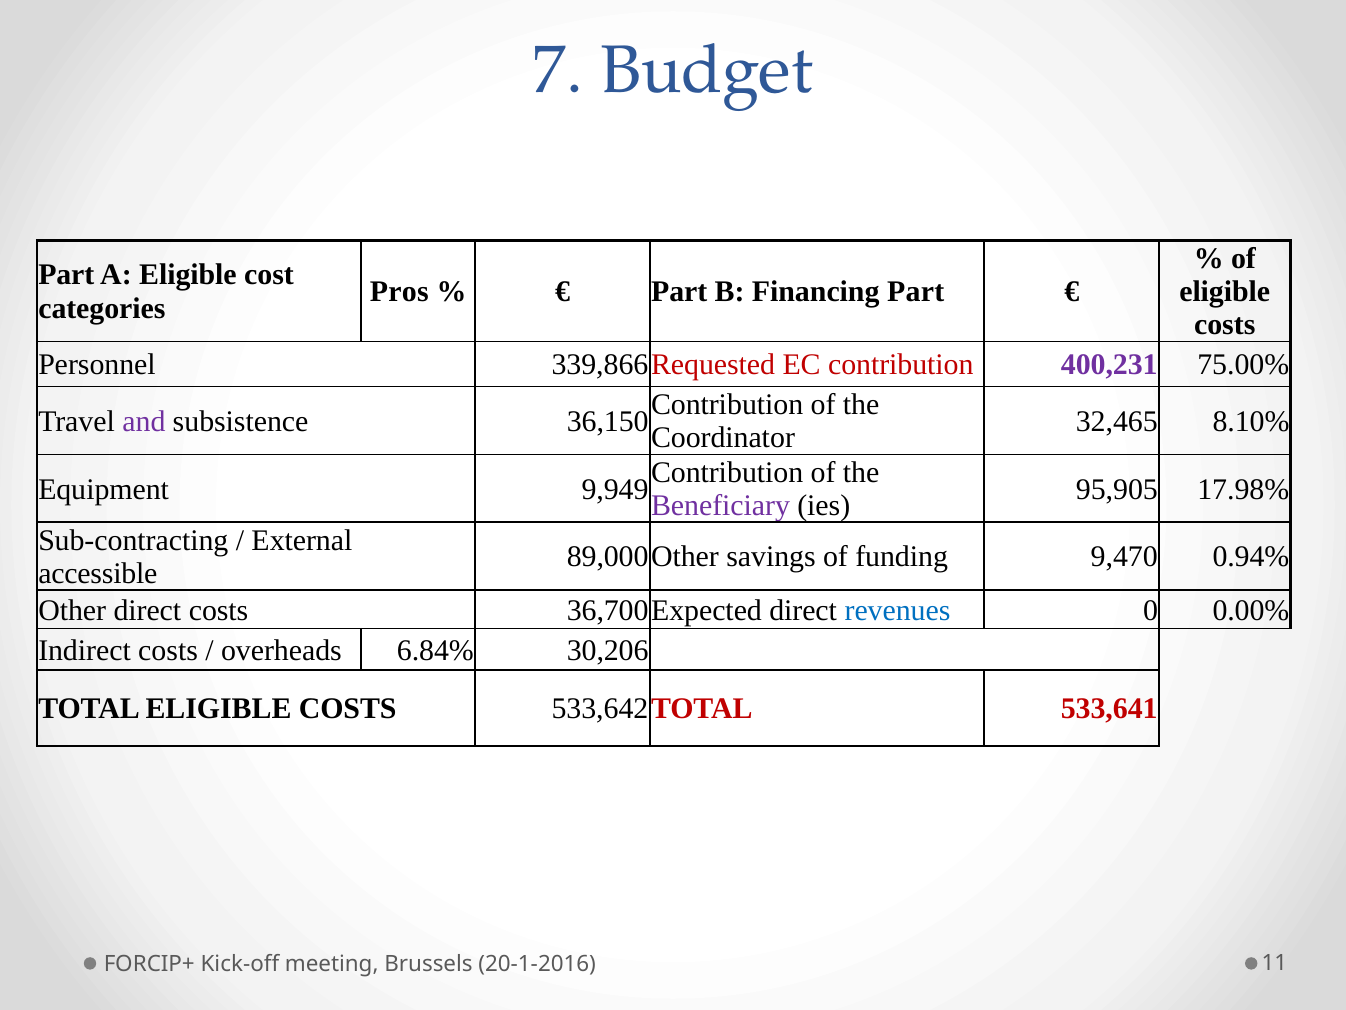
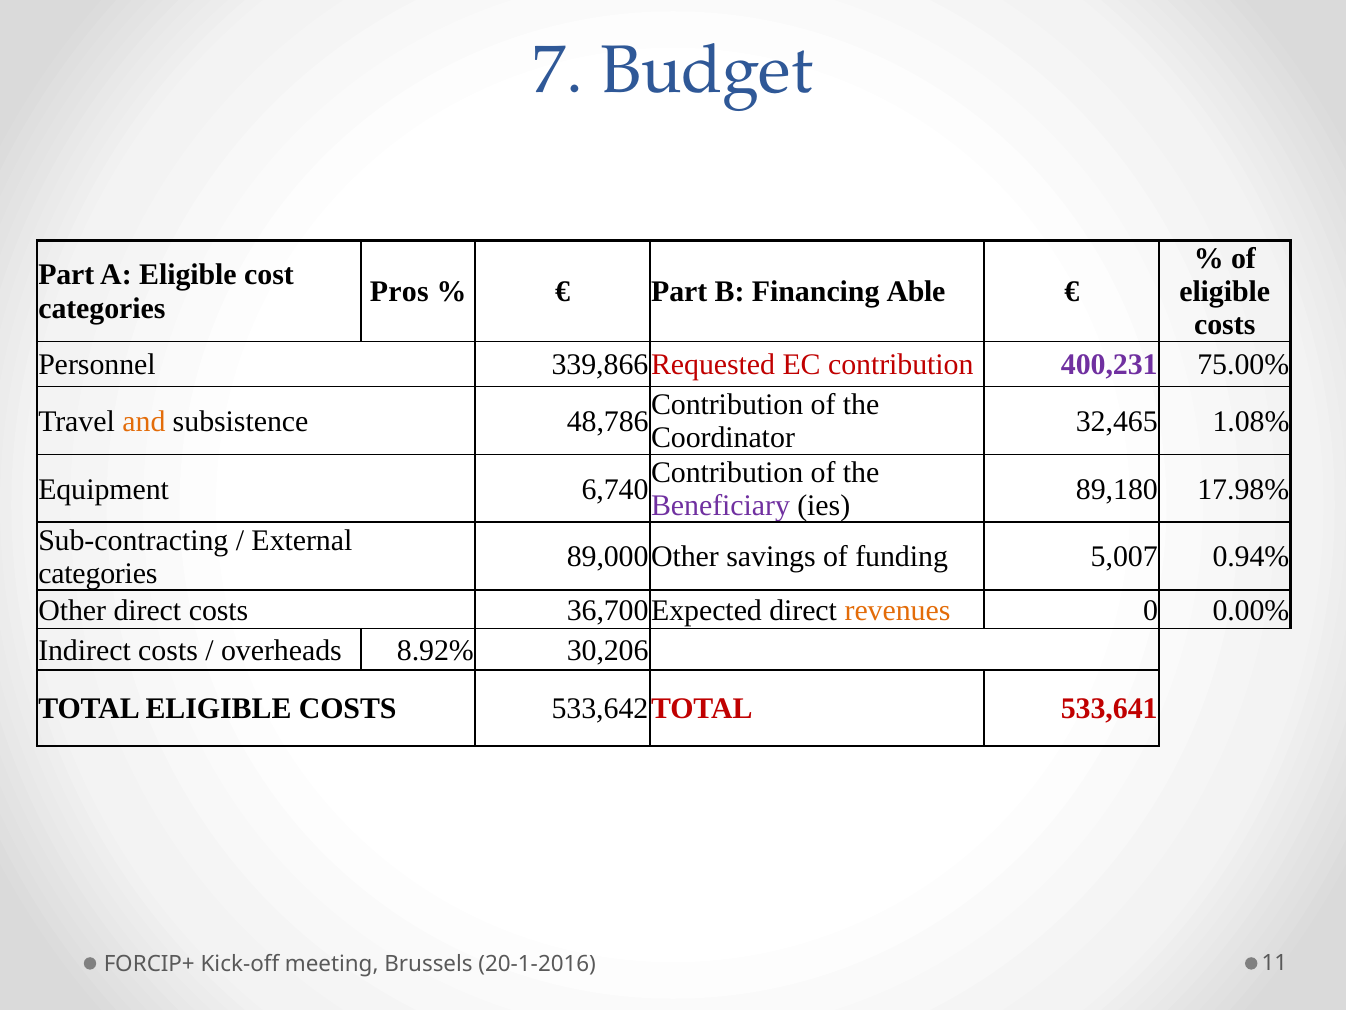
Financing Part: Part -> Able (916, 292)
and colour: purple -> orange (144, 421)
36,150: 36,150 -> 48,786 (608, 421)
8.10%: 8.10% -> 1.08% (1251, 421)
9,949: 9,949 -> 6,740 (615, 489)
95,905: 95,905 -> 89,180 (1117, 489)
9,470: 9,470 -> 5,007 (1124, 557)
accessible: accessible -> categories (98, 573)
revenues colour: blue -> orange (897, 610)
6.84%: 6.84% -> 8.92% (435, 650)
